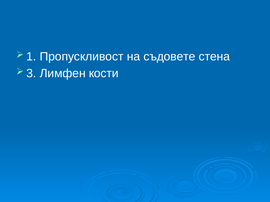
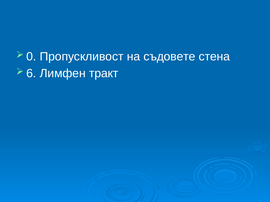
1: 1 -> 0 (31, 57)
3: 3 -> 6 (31, 73)
кости: кости -> тракт (104, 73)
